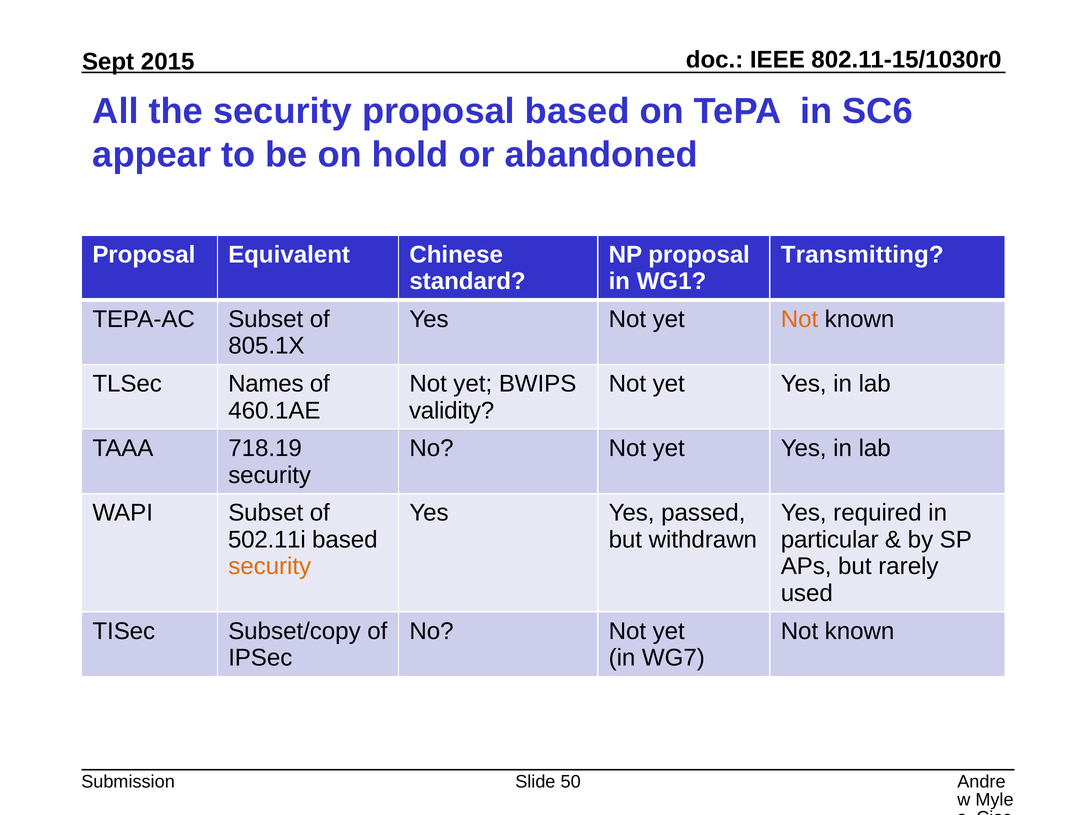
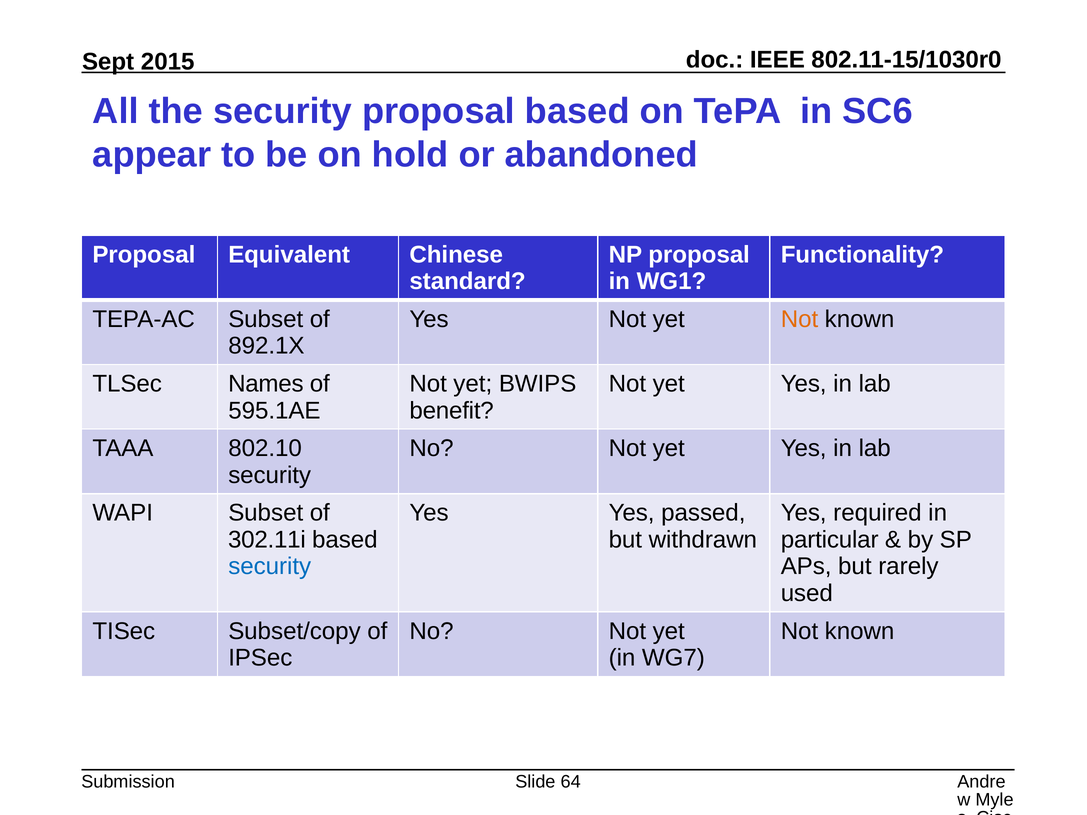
Transmitting: Transmitting -> Functionality (862, 255)
805.1X: 805.1X -> 892.1X (266, 346)
460.1AE: 460.1AE -> 595.1AE (274, 411)
validity: validity -> benefit (452, 411)
718.19: 718.19 -> 802.10 (265, 448)
502.11i: 502.11i -> 302.11i (267, 540)
security colour: orange -> blue (270, 567)
50: 50 -> 64 (571, 782)
